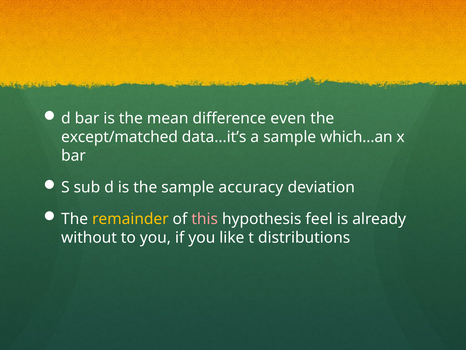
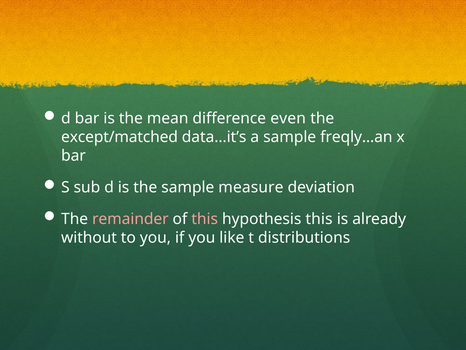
which…an: which…an -> freqly…an (356, 137)
accuracy: accuracy -> measure (251, 187)
remainder colour: yellow -> pink (130, 219)
hypothesis feel: feel -> this (319, 219)
